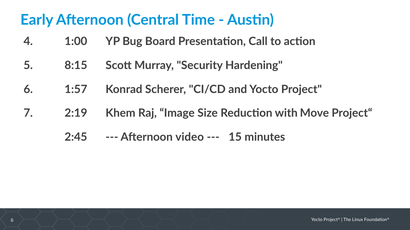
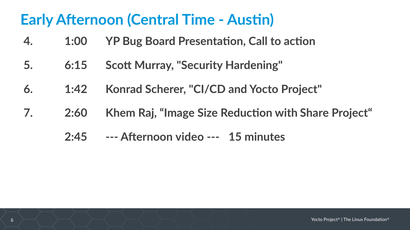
8:15: 8:15 -> 6:15 (76, 66)
1:57: 1:57 -> 1:42 (76, 90)
2:19: 2:19 -> 2:60 (76, 113)
Move: Move -> Share (314, 113)
